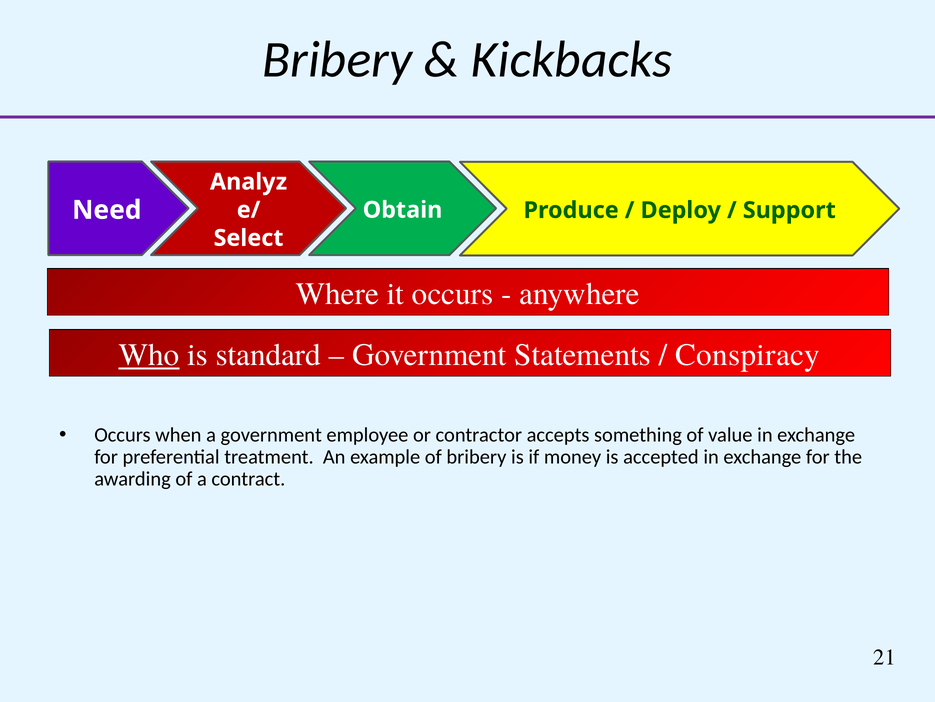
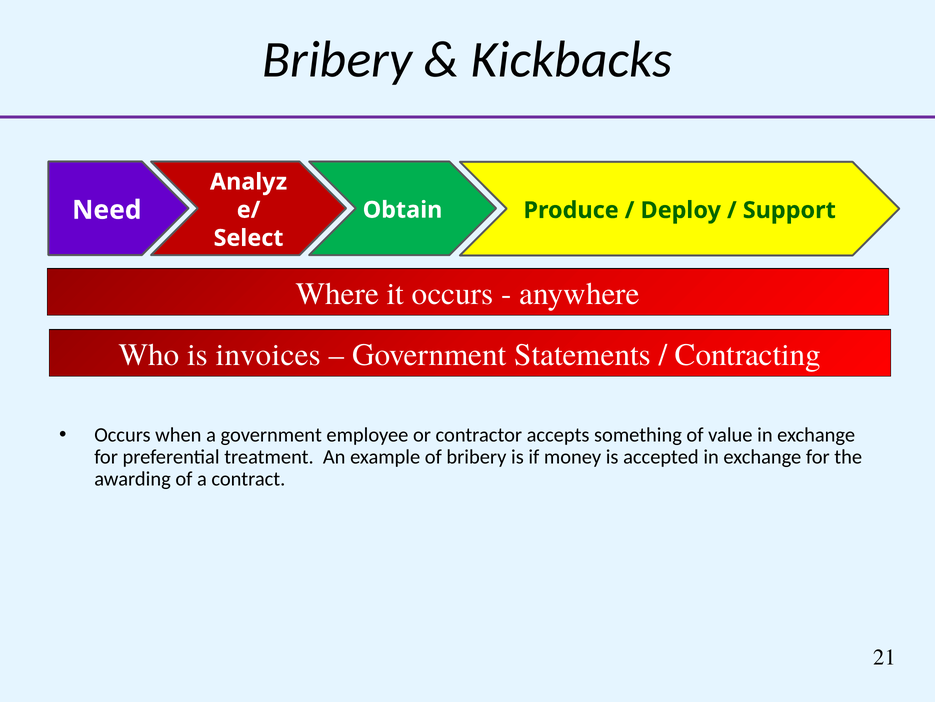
Who underline: present -> none (149, 355)
standard: standard -> invoices (268, 355)
Conspiracy: Conspiracy -> Contracting (748, 355)
